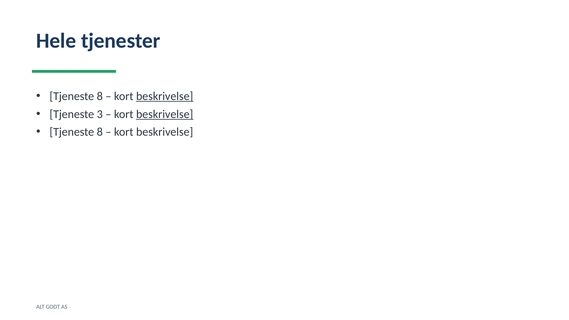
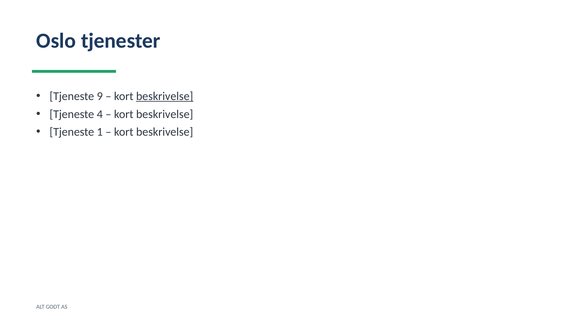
Hele: Hele -> Oslo (56, 41)
8: 8 -> 9 (100, 96)
3: 3 -> 4 (100, 114)
beskrivelse underline: present -> none (165, 114)
8: 8 -> 1 (100, 132)
